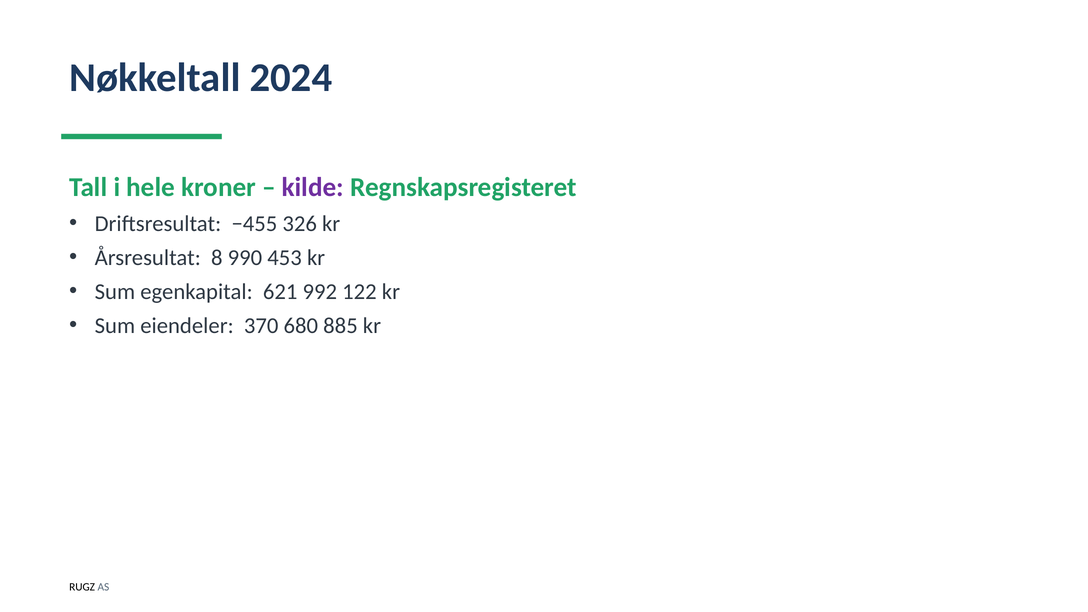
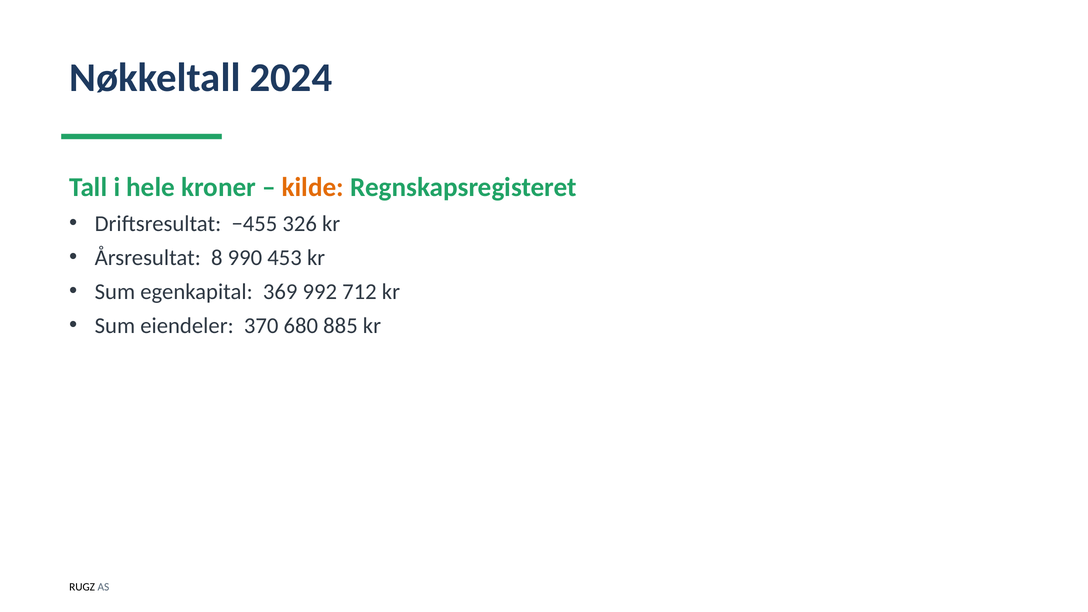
kilde colour: purple -> orange (313, 187)
621: 621 -> 369 (280, 292)
122: 122 -> 712 (359, 292)
